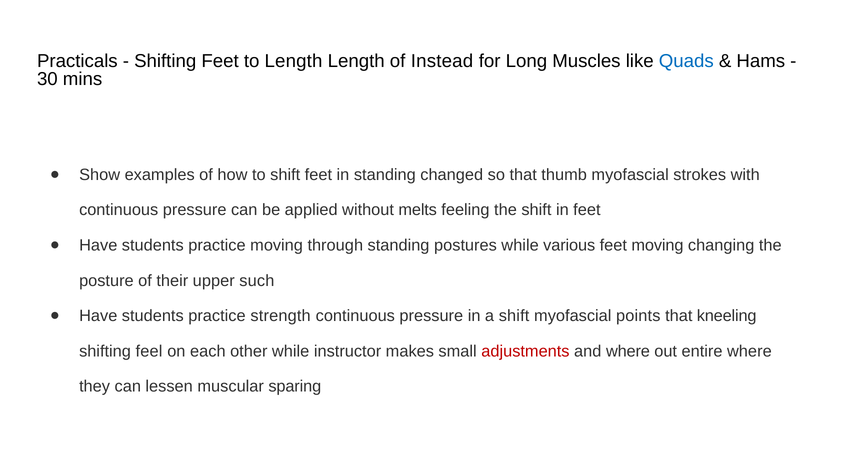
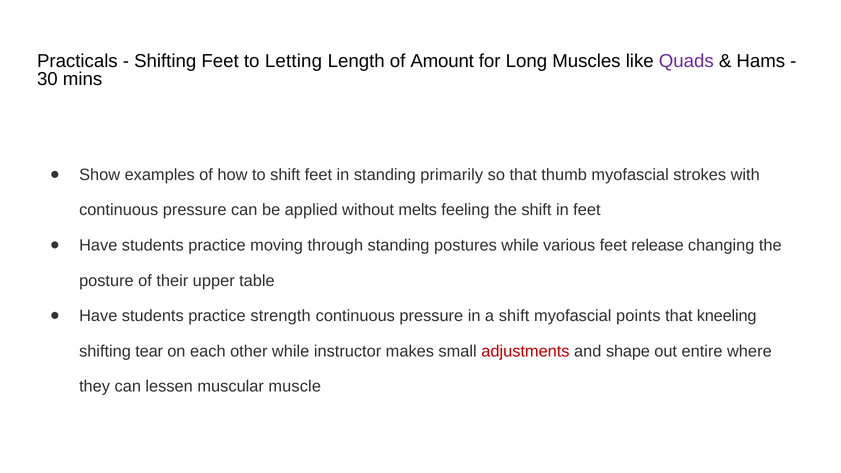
to Length: Length -> Letting (293, 61)
Instead: Instead -> Amount (442, 61)
Quads colour: blue -> purple (686, 61)
changed: changed -> primarily (452, 175)
feet moving: moving -> release (657, 245)
such: such -> table (257, 281)
feel: feel -> tear (149, 351)
and where: where -> shape (628, 351)
sparing: sparing -> muscle (295, 387)
